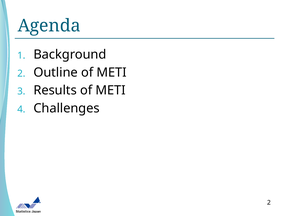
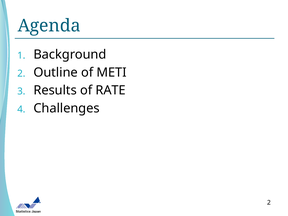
Results of METI: METI -> RATE (111, 90)
